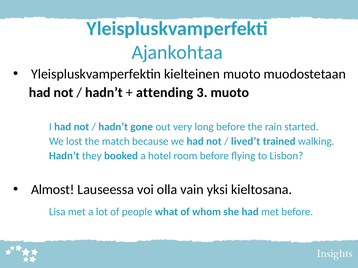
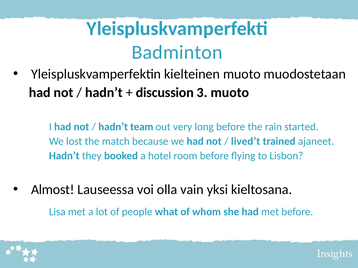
Ajankohtaa: Ajankohtaa -> Badminton (177, 52)
attending: attending -> discussion (165, 93)
gone: gone -> team (142, 127)
walking: walking -> ajaneet (316, 142)
